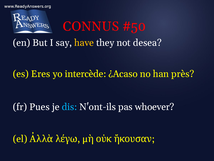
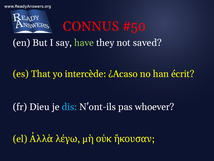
have colour: yellow -> light green (84, 43)
desea: desea -> saved (147, 43)
Eres: Eres -> That (41, 74)
près: près -> écrit (183, 74)
Pues: Pues -> Dieu (40, 107)
